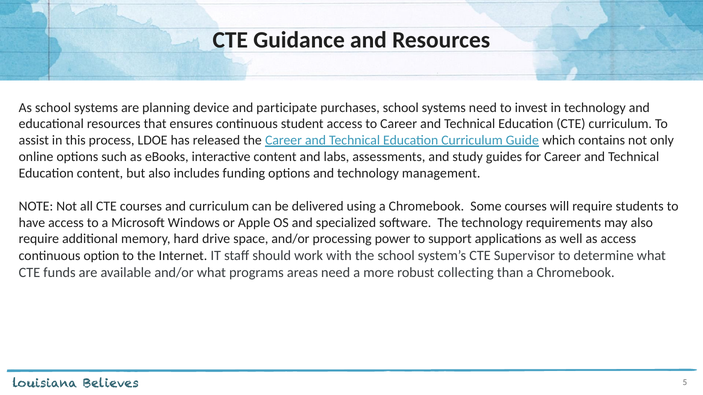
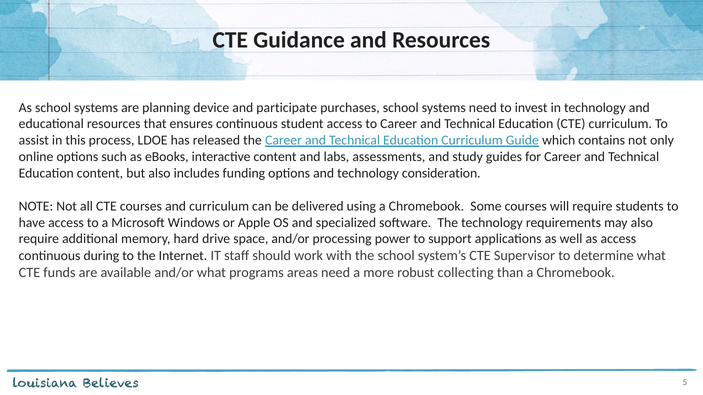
management: management -> consideration (441, 174)
option: option -> during (101, 256)
